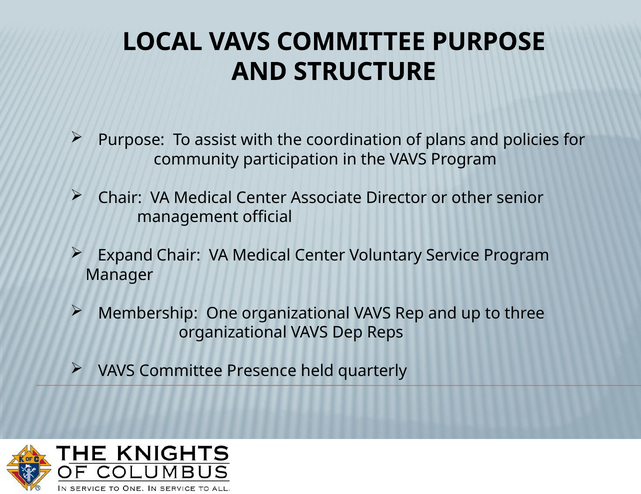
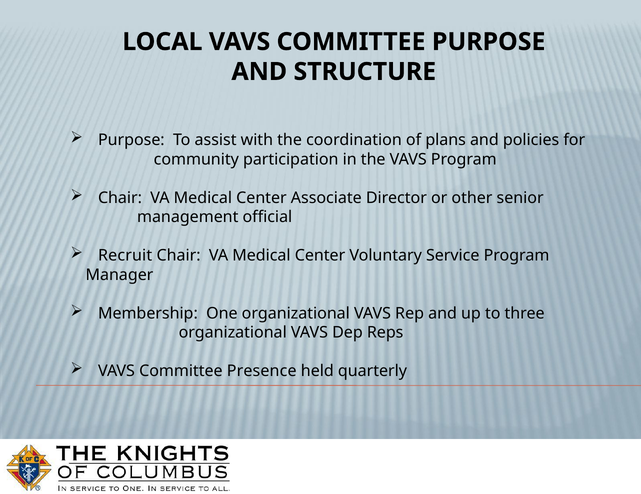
Expand: Expand -> Recruit (125, 255)
